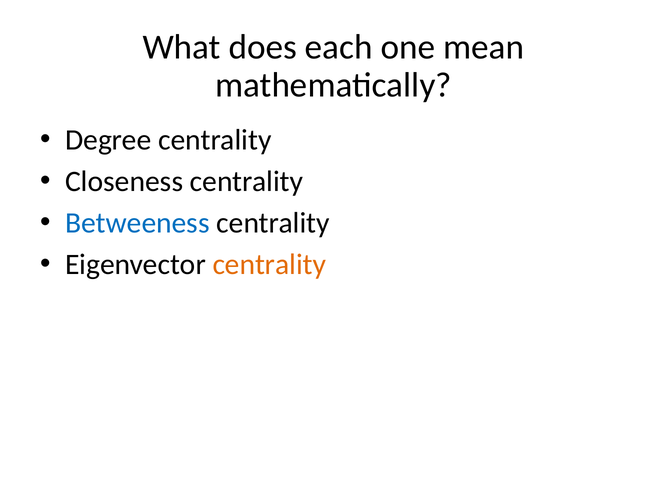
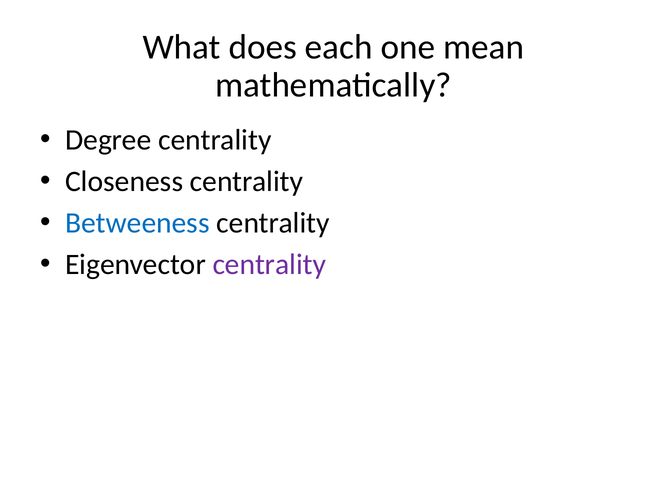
centrality colour: orange -> purple (269, 264)
